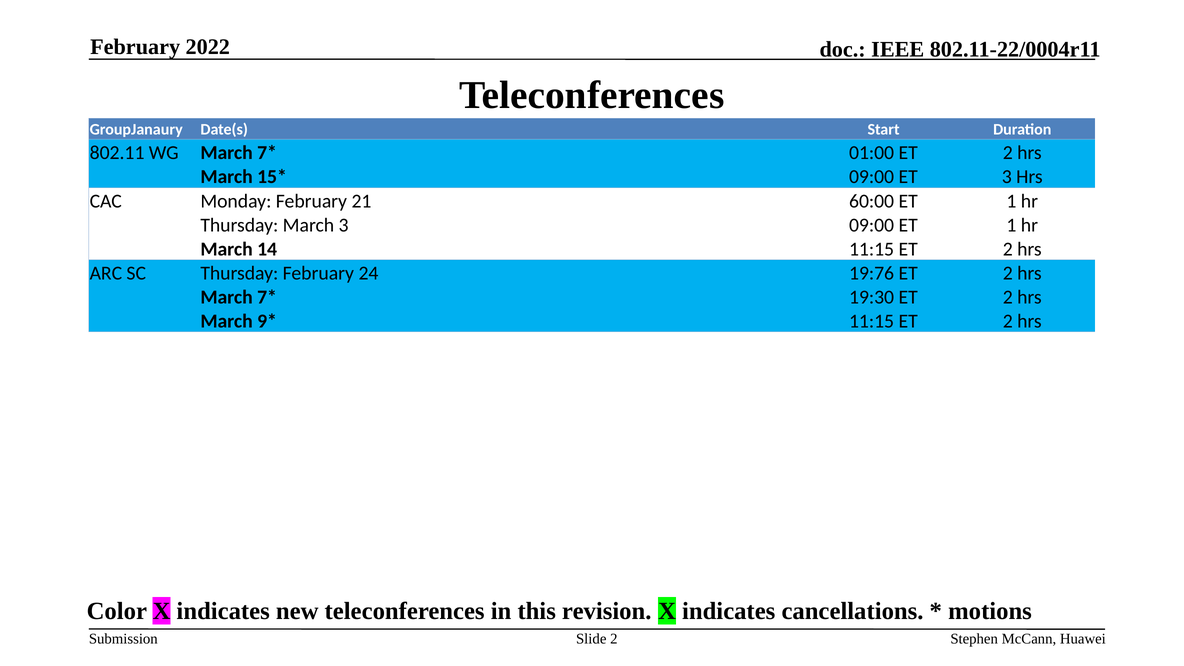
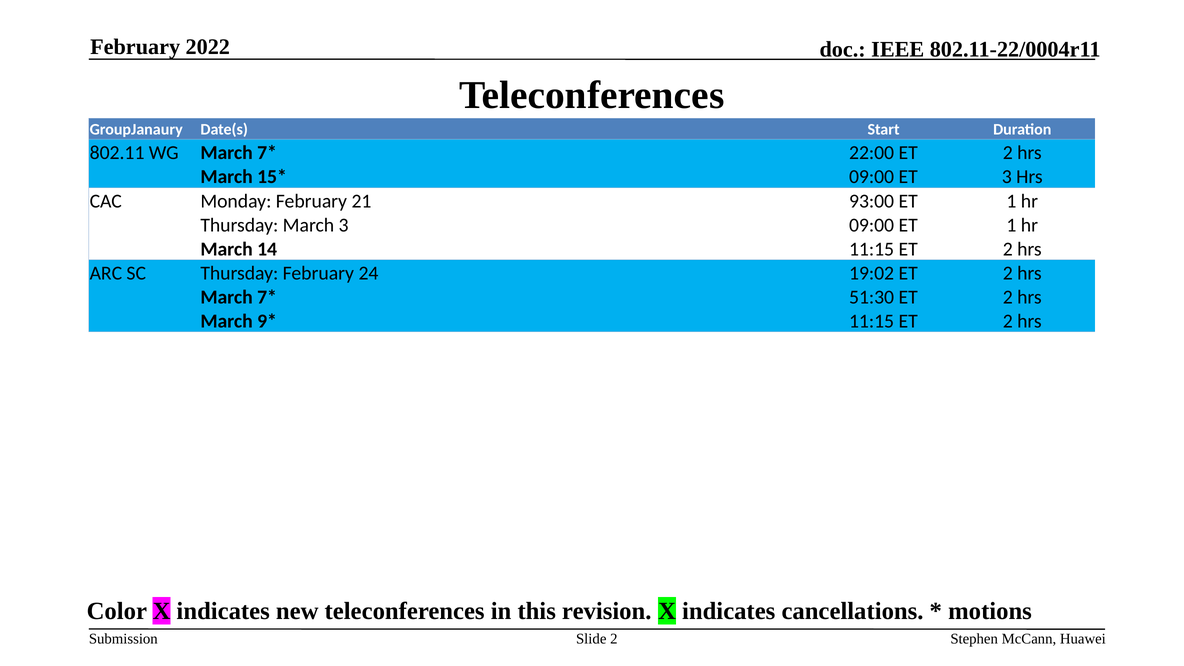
01:00: 01:00 -> 22:00 (872, 153)
60:00: 60:00 -> 93:00 (872, 201)
19:76: 19:76 -> 19:02 (872, 273)
19:30: 19:30 -> 51:30 (872, 297)
